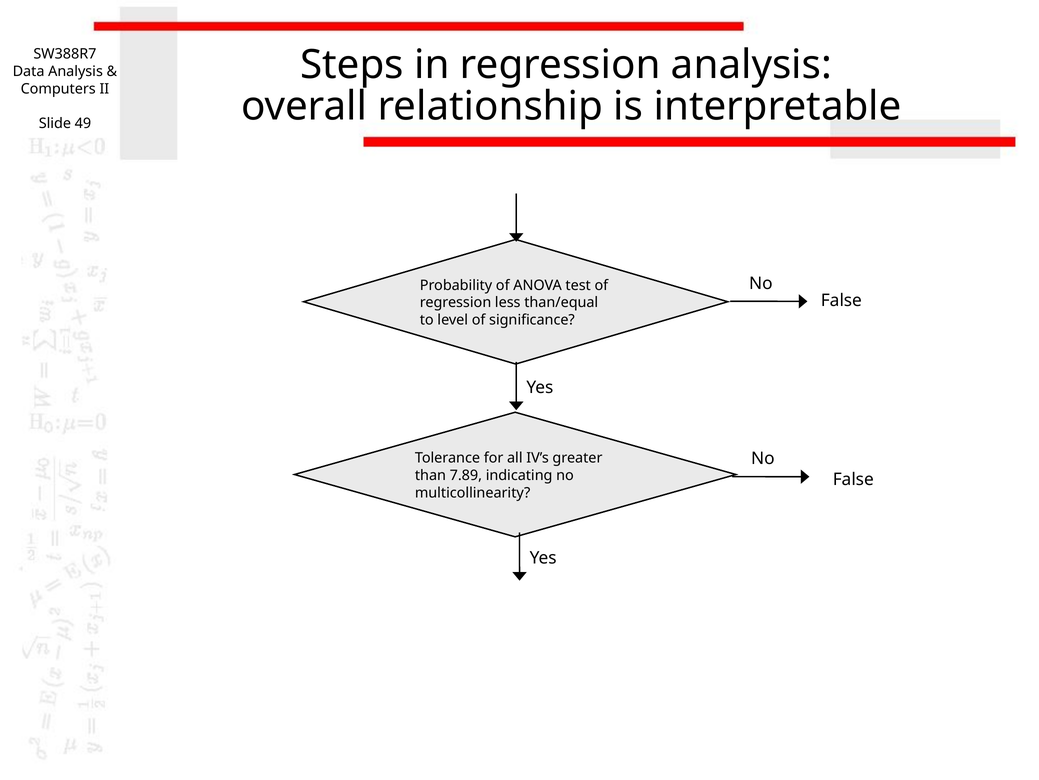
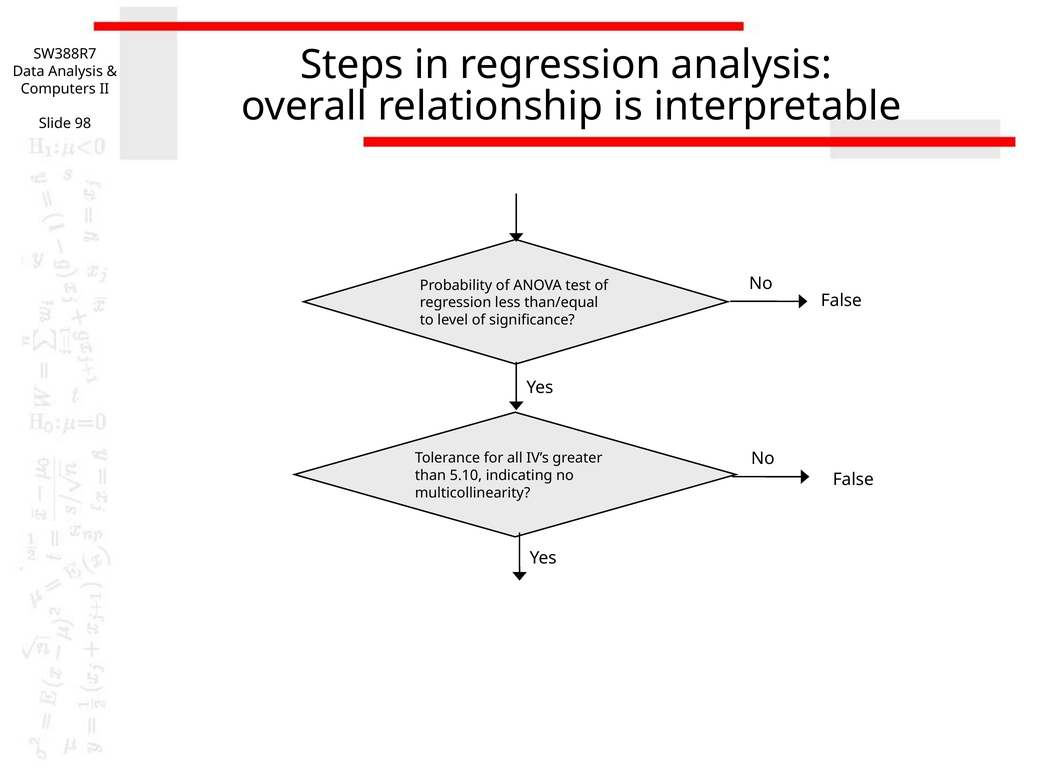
49: 49 -> 98 (83, 123)
7.89: 7.89 -> 5.10 (466, 475)
